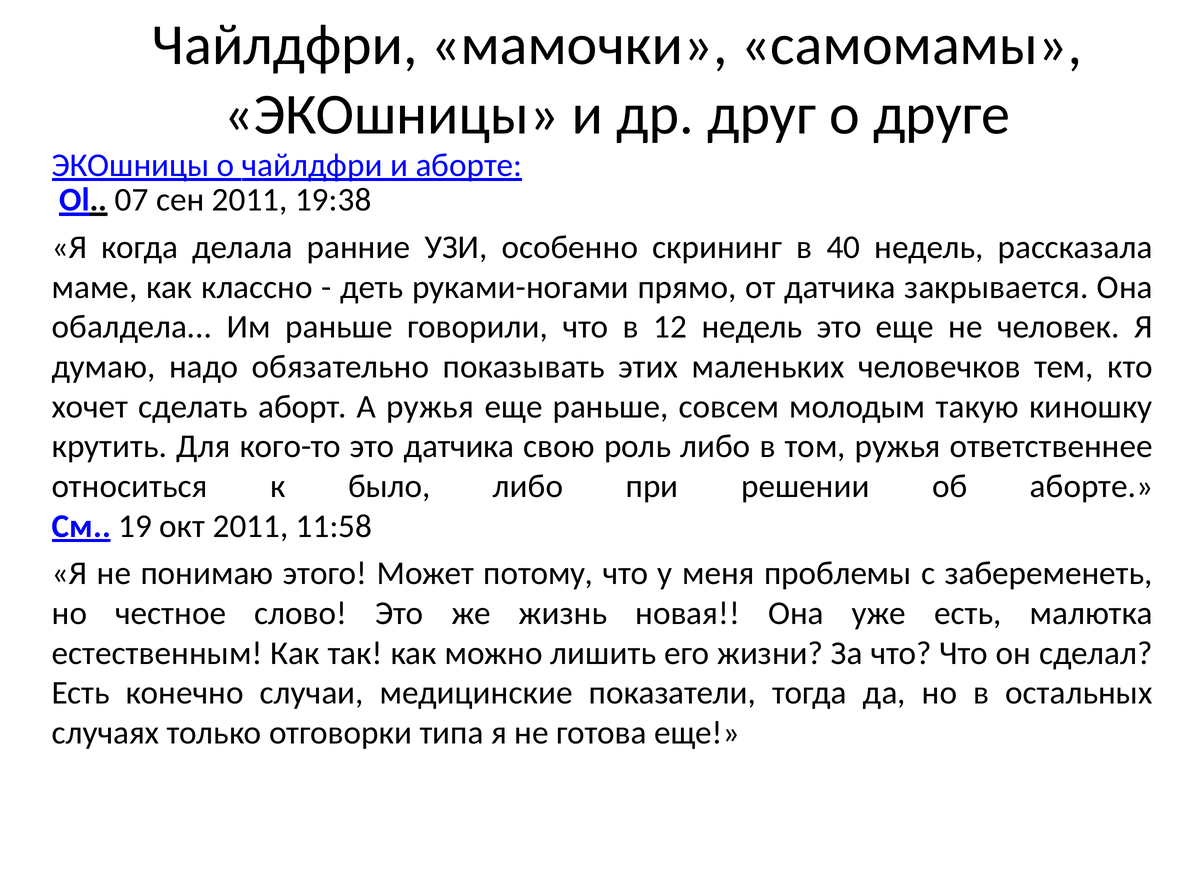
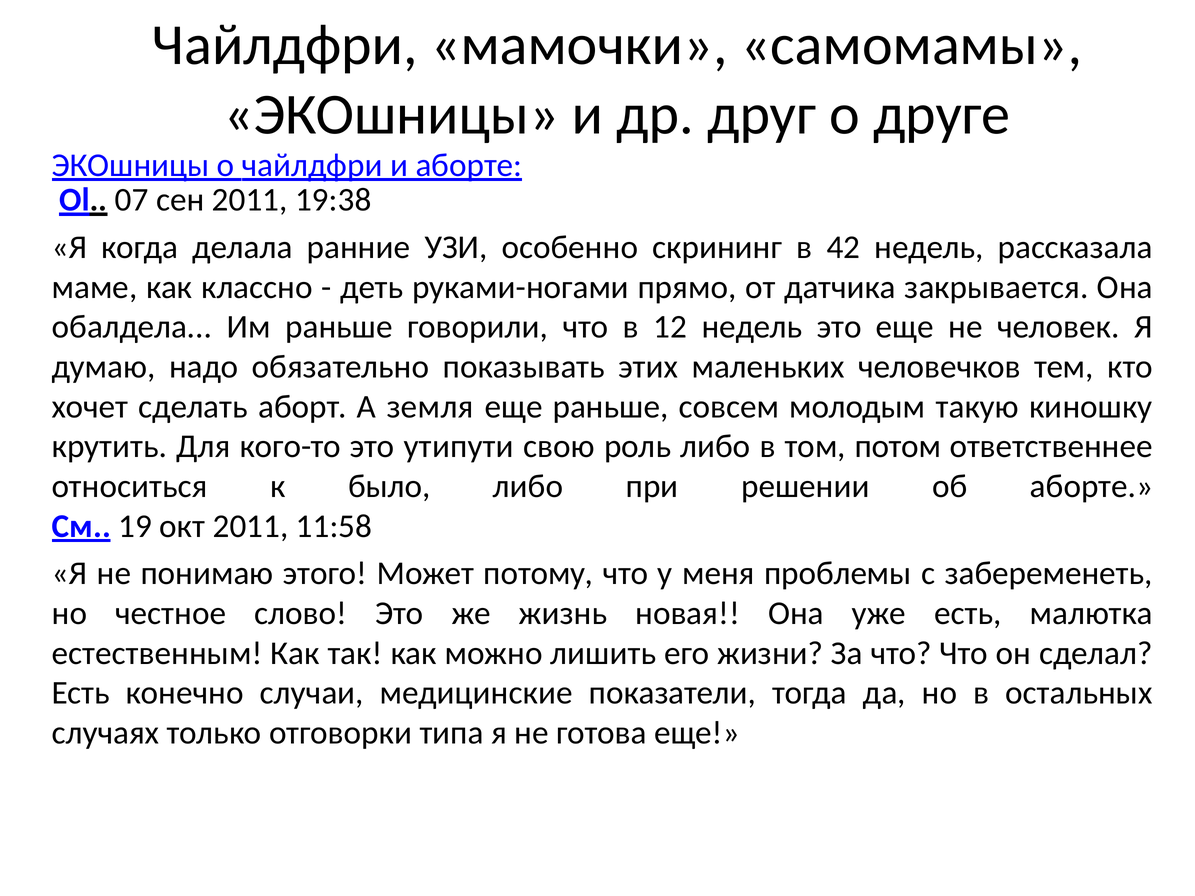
40: 40 -> 42 (843, 247)
А ружья: ружья -> земля (430, 407)
это датчика: датчика -> утипути (459, 447)
том ружья: ружья -> потом (898, 447)
